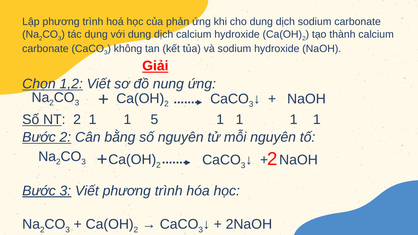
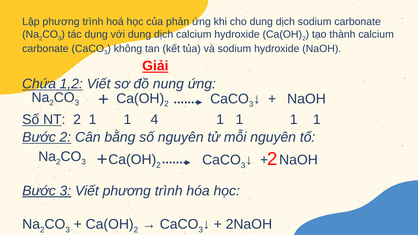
Chọn: Chọn -> Chứa (39, 84)
5: 5 -> 4 (154, 120)
